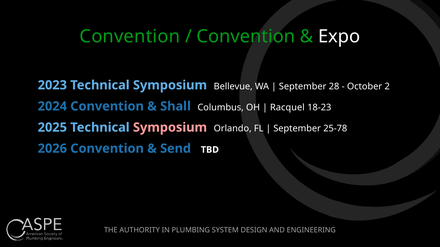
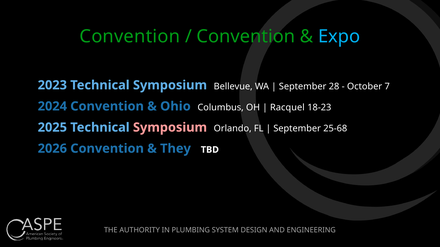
Expo colour: white -> light blue (339, 37)
2: 2 -> 7 (387, 87)
Shall: Shall -> Ohio (175, 106)
25-78: 25-78 -> 25-68 (335, 129)
Send: Send -> They (175, 149)
